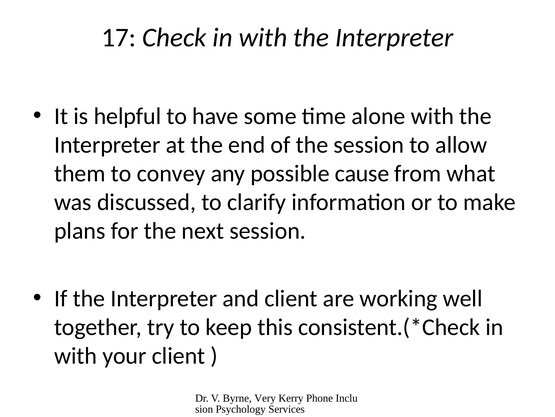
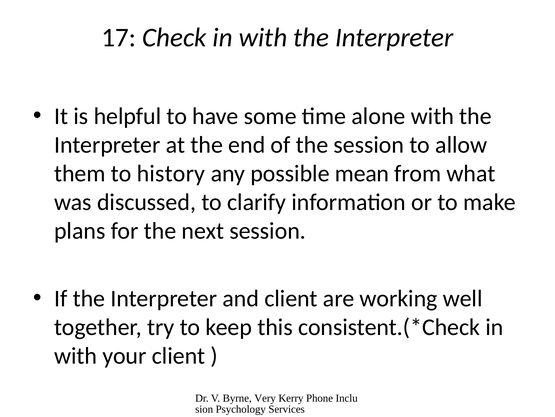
convey: convey -> history (171, 173)
cause: cause -> mean (362, 173)
